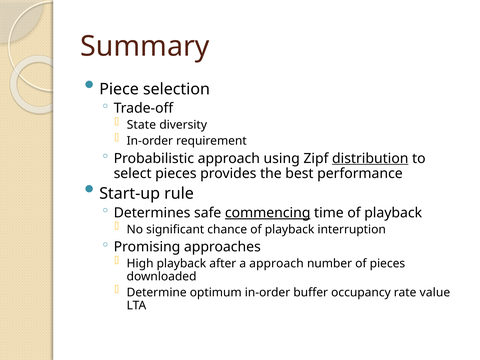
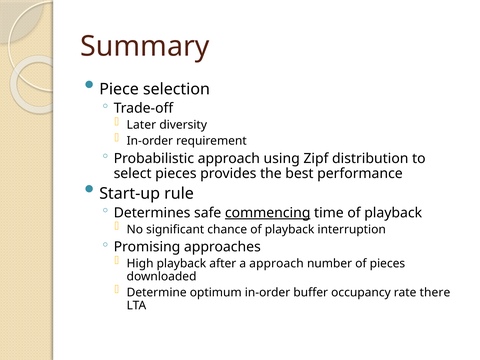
State: State -> Later (141, 125)
distribution underline: present -> none (370, 158)
value: value -> there (435, 292)
